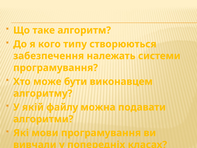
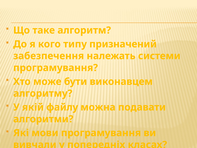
створюються: створюються -> призначений (123, 44)
